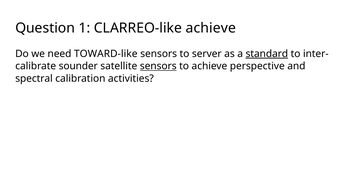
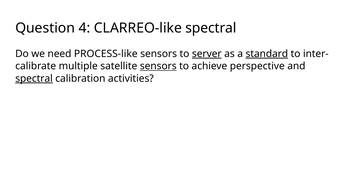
1: 1 -> 4 (84, 28)
CLARREO-like achieve: achieve -> spectral (211, 28)
TOWARD-like: TOWARD-like -> PROCESS-like (106, 54)
server underline: none -> present (207, 54)
sounder: sounder -> multiple (78, 66)
spectral underline: none -> present (34, 78)
